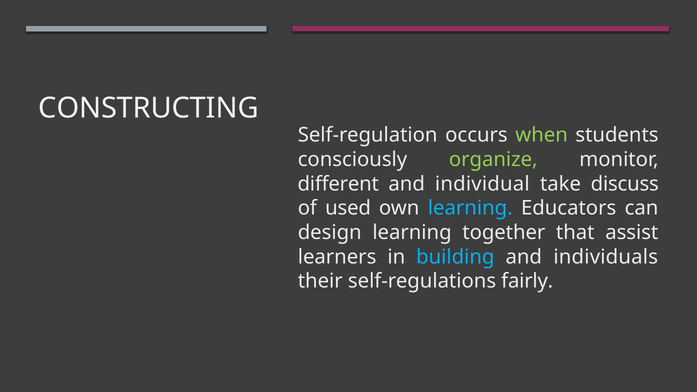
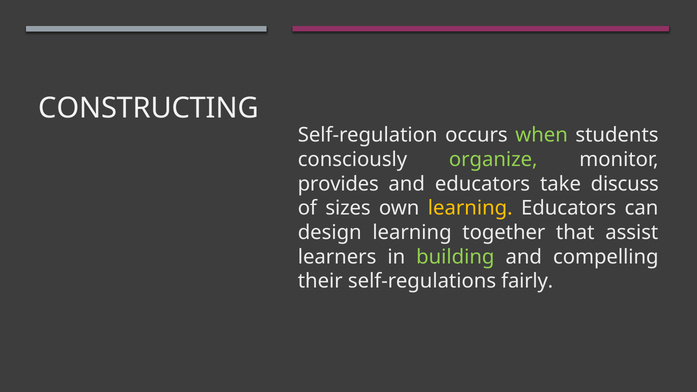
different: different -> provides (338, 184)
and individual: individual -> educators (482, 184)
used: used -> sizes (348, 208)
learning colour: light blue -> yellow (470, 208)
building colour: light blue -> light green (455, 257)
individuals: individuals -> compelling (606, 257)
